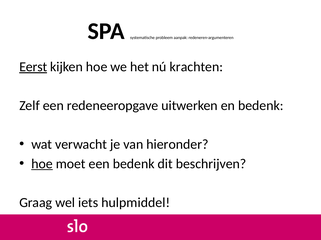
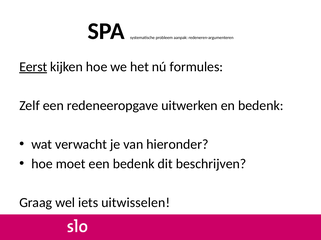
krachten: krachten -> formules (196, 67)
hoe underline: present -> none (42, 164)
hulpmiddel: hulpmiddel -> uitwisselen (136, 203)
